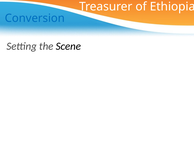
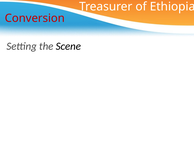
Conversion colour: blue -> red (35, 18)
